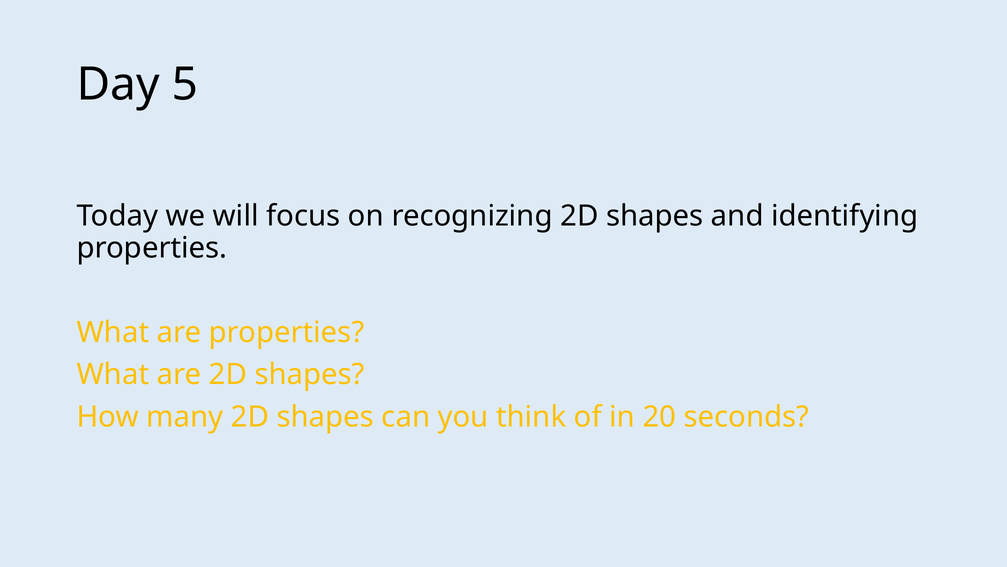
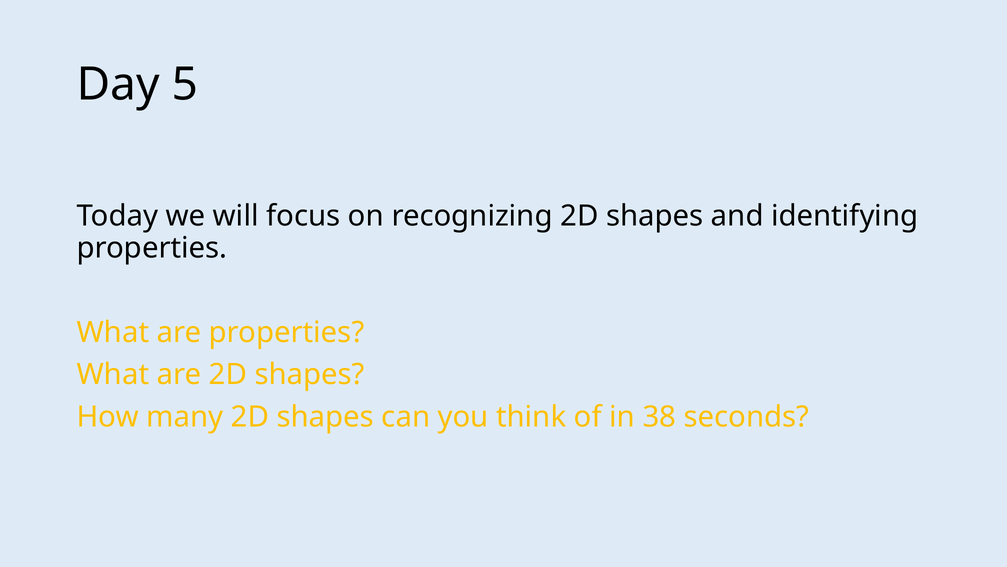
20: 20 -> 38 (659, 417)
